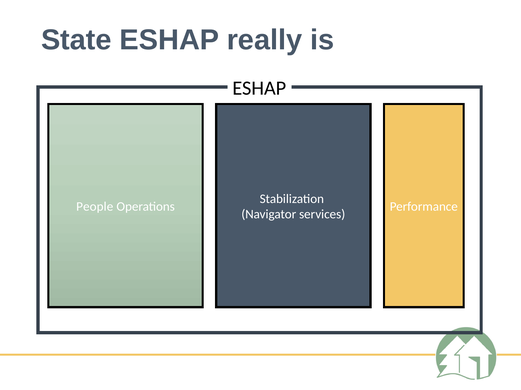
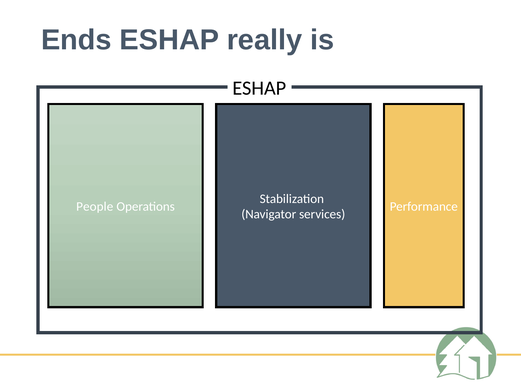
State: State -> Ends (76, 40)
